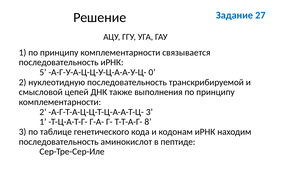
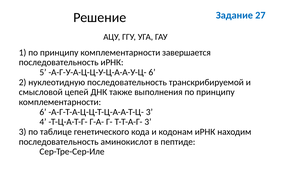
связывается: связывается -> завершается (186, 52)
А-Г-У-А-Ц-Ц-У-Ц-А-А-У-Ц- 0: 0 -> 6 (152, 72)
2: 2 -> 6 (43, 112)
1: 1 -> 4 (43, 122)
Т-Т-А-Г- 8: 8 -> 3 (148, 122)
